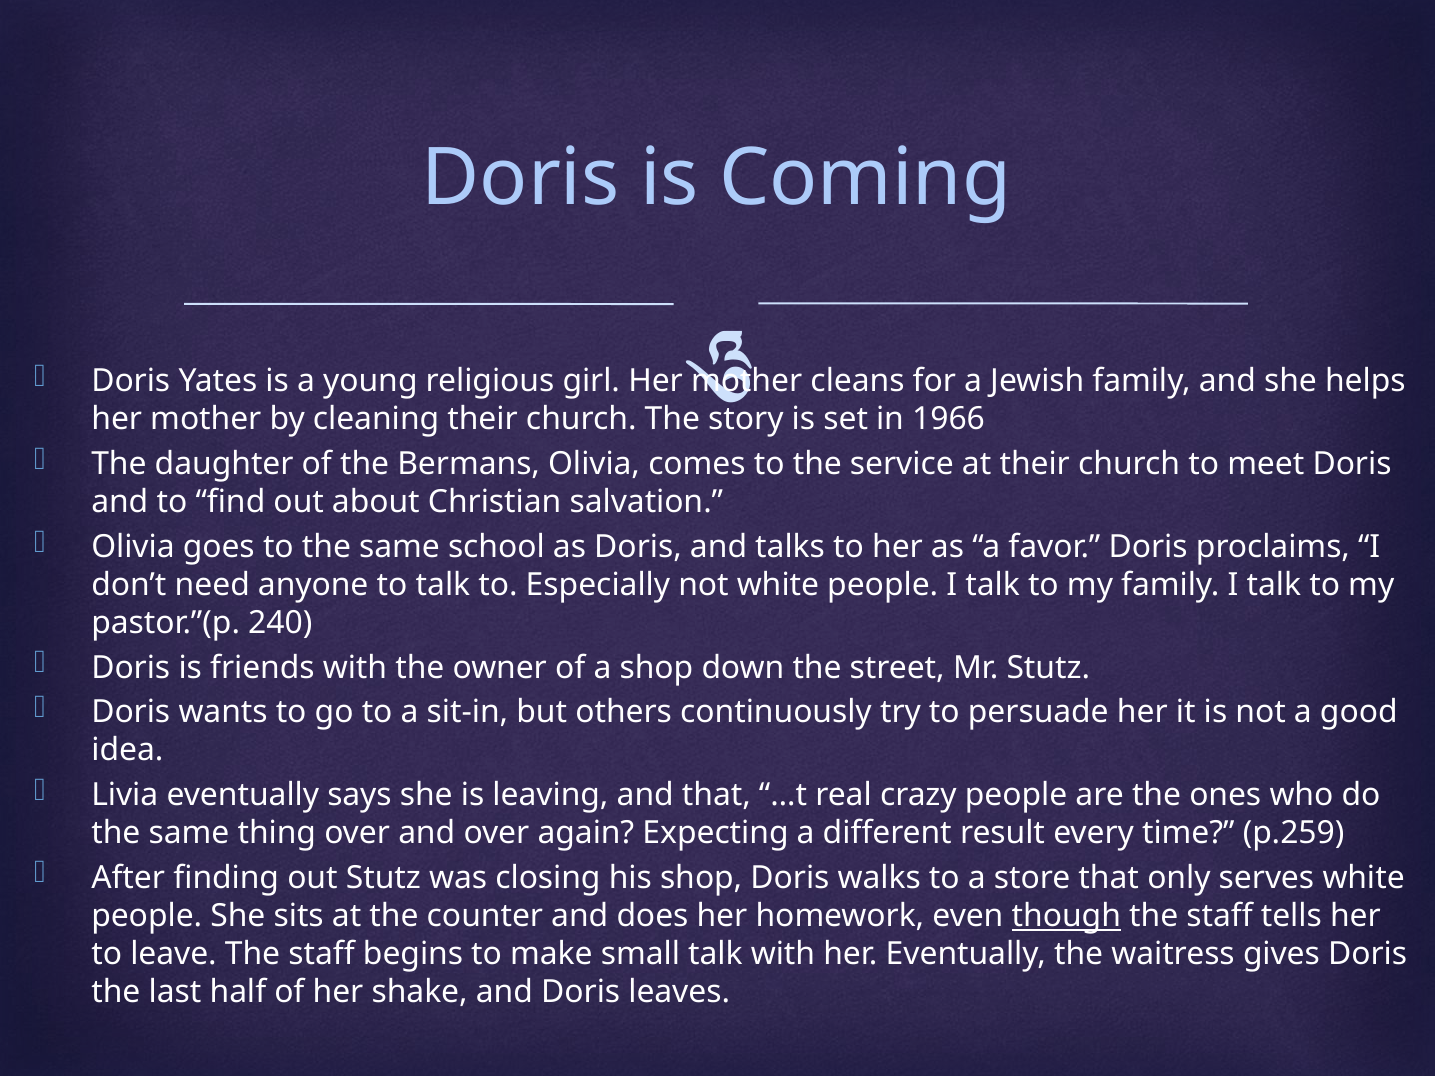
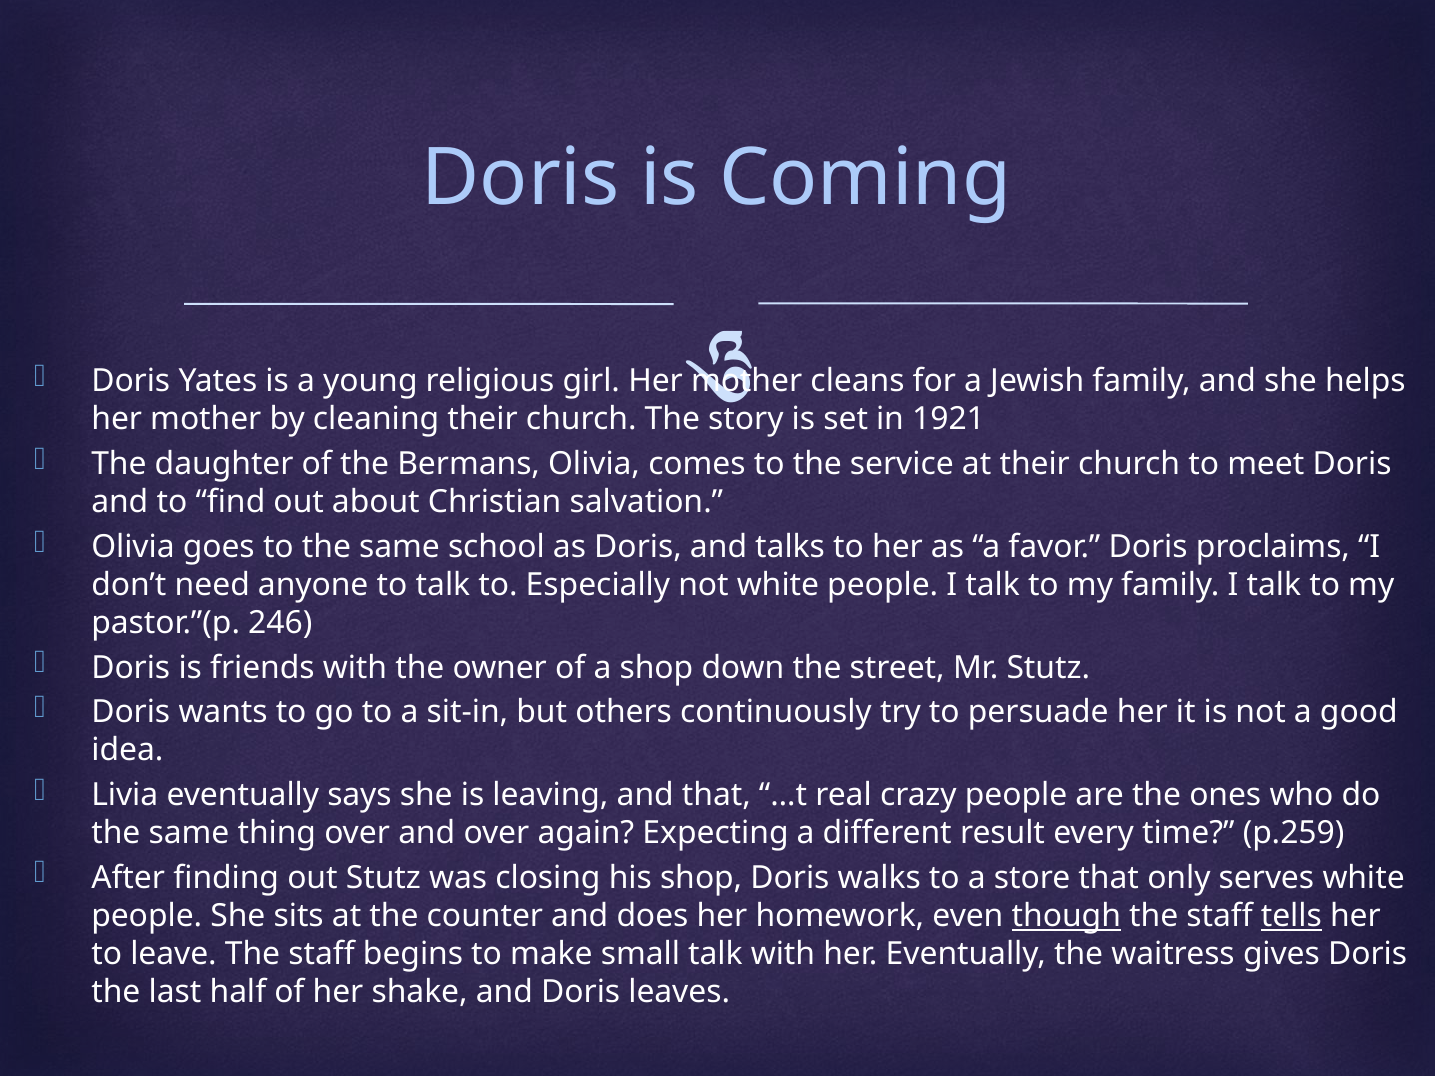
1966: 1966 -> 1921 (949, 419)
240: 240 -> 246 (280, 623)
tells underline: none -> present (1291, 916)
